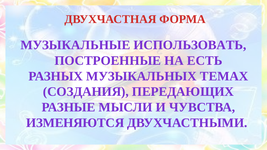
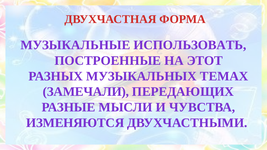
ЕСТЬ: ЕСТЬ -> ЭТОТ (205, 61)
СОЗДАНИЯ: СОЗДАНИЯ -> ЗАМЕЧАЛИ (86, 92)
